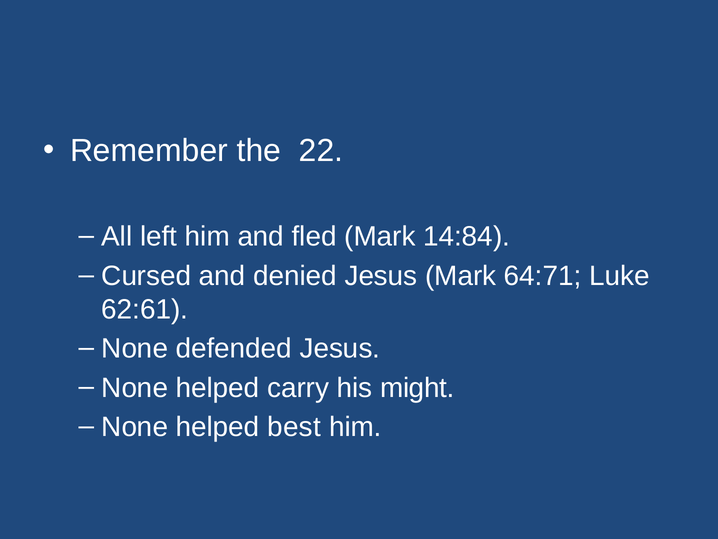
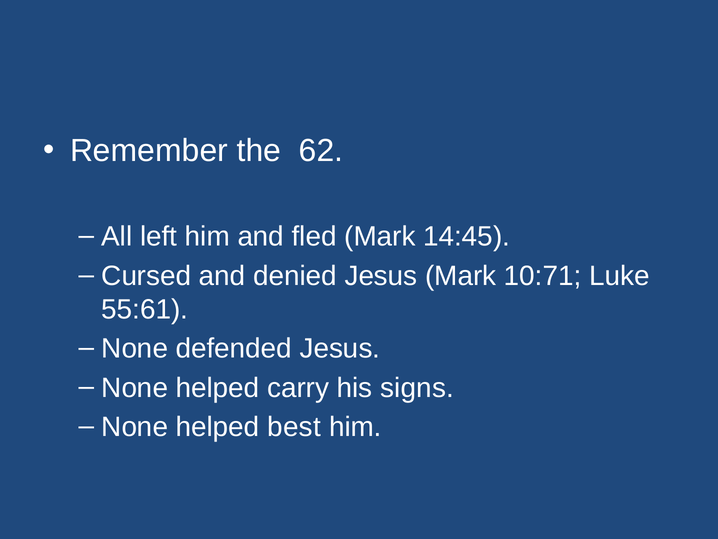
22: 22 -> 62 (321, 151)
14:84: 14:84 -> 14:45 (467, 237)
64:71: 64:71 -> 10:71 (543, 276)
62:61: 62:61 -> 55:61 (145, 309)
might: might -> signs (417, 387)
